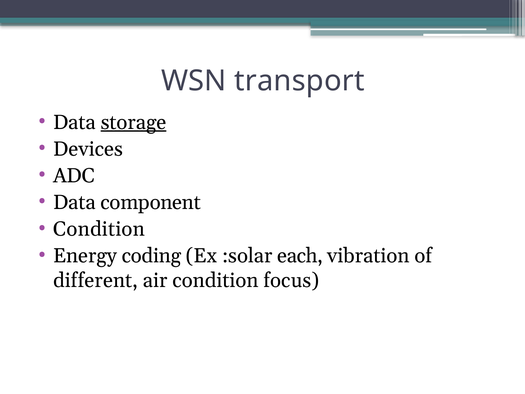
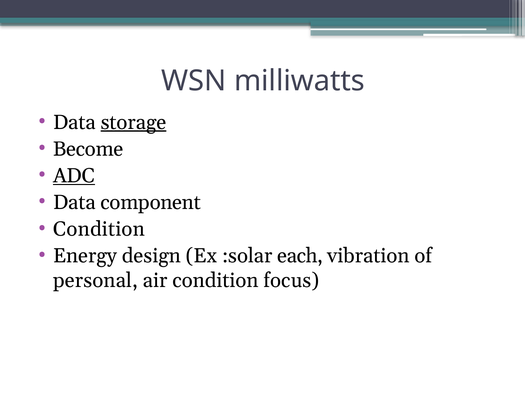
transport: transport -> milliwatts (299, 81)
Devices: Devices -> Become (88, 149)
ADC underline: none -> present (74, 176)
coding: coding -> design (151, 256)
different: different -> personal (95, 280)
